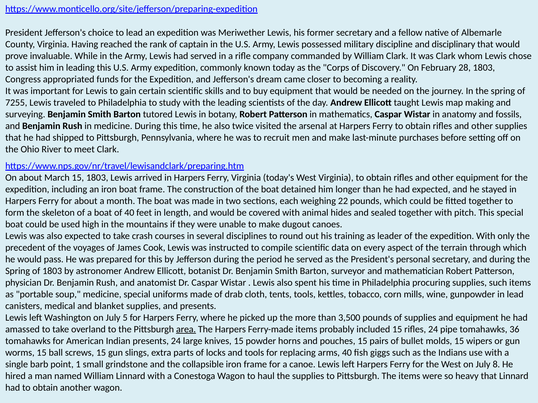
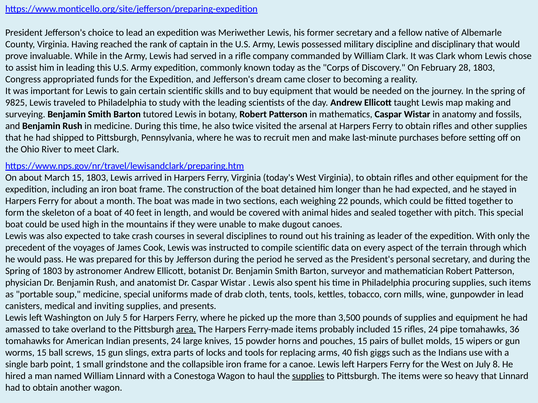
7255: 7255 -> 9825 (16, 103)
blanket: blanket -> inviting (109, 306)
supplies underline: none -> present (308, 376)
